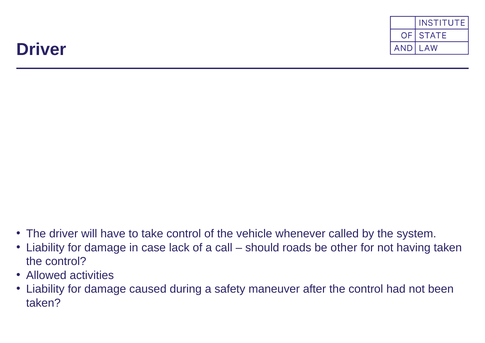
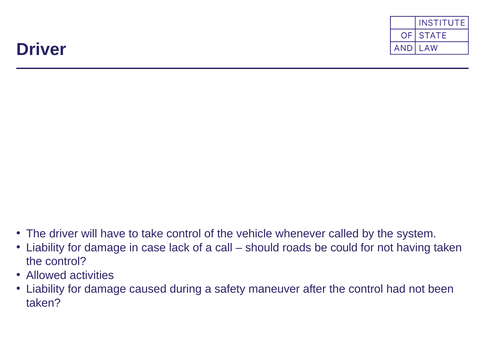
other: other -> could (344, 248)
